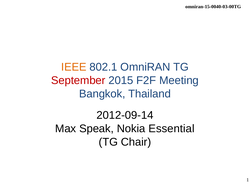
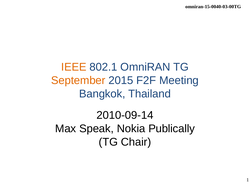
September colour: red -> orange (78, 80)
2012-09-14: 2012-09-14 -> 2010-09-14 (125, 115)
Essential: Essential -> Publically (172, 128)
